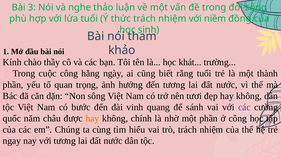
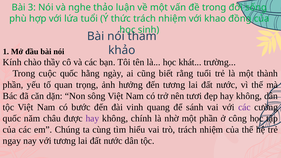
niềm: niềm -> khao (215, 19)
cuộc công: công -> quốc (69, 74)
hay colour: orange -> purple (92, 118)
